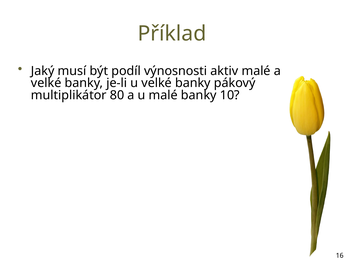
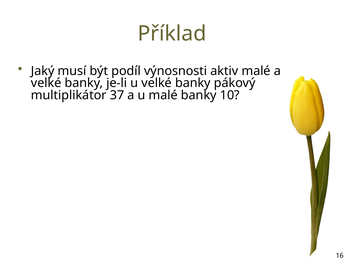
80: 80 -> 37 (117, 95)
